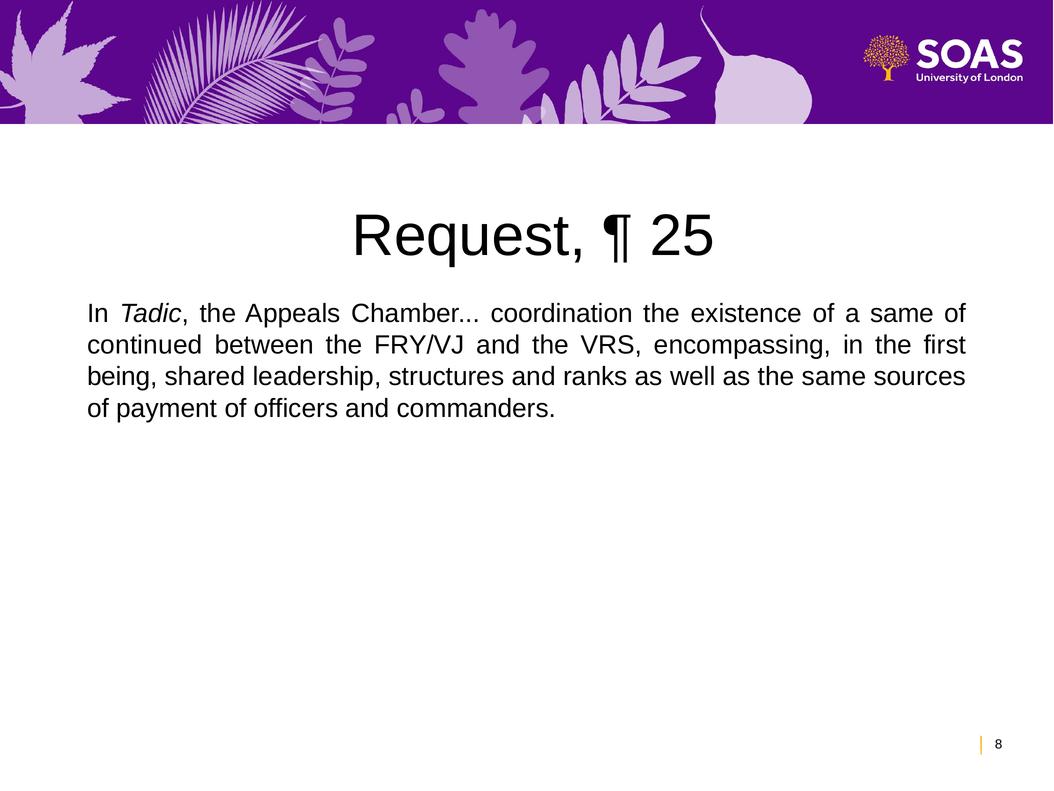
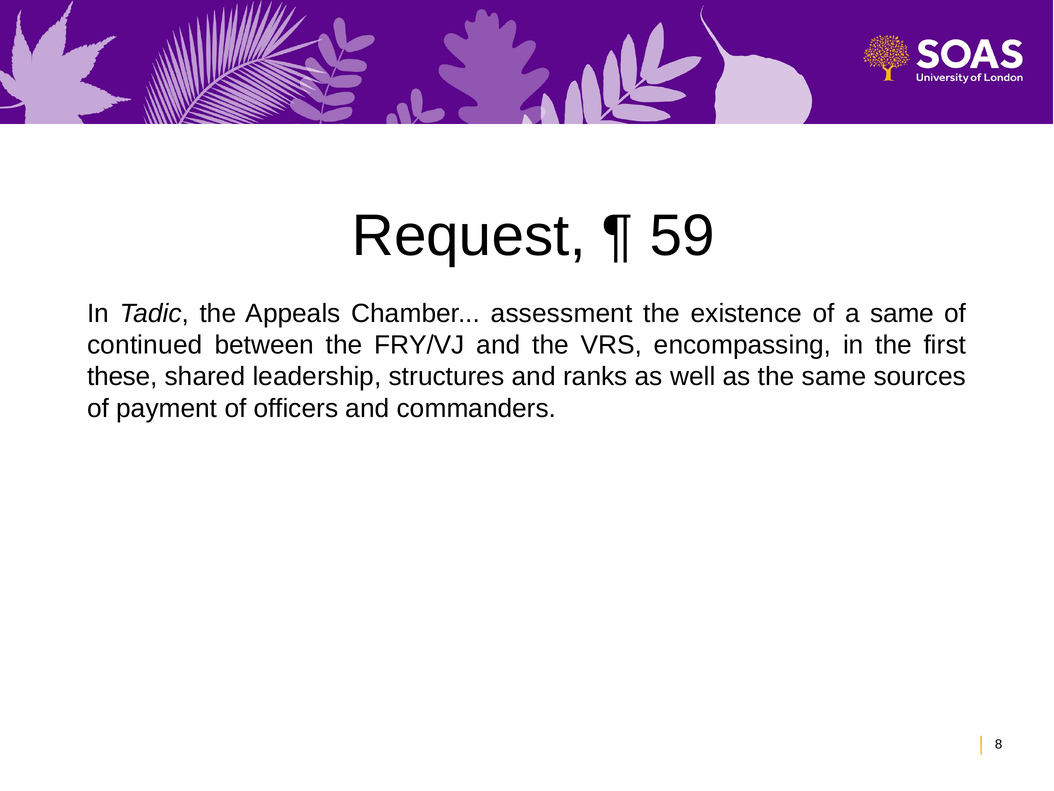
25: 25 -> 59 (682, 236)
coordination: coordination -> assessment (562, 313)
being: being -> these (122, 377)
